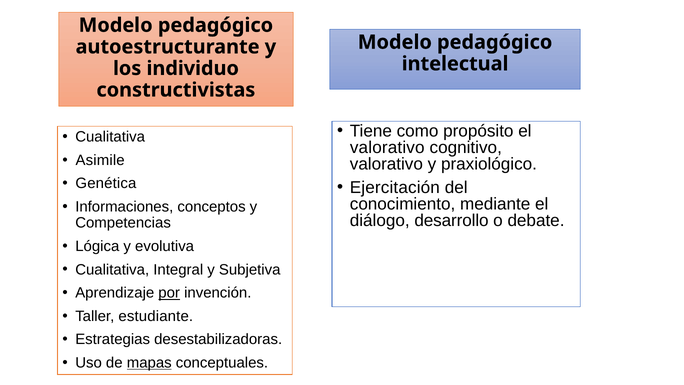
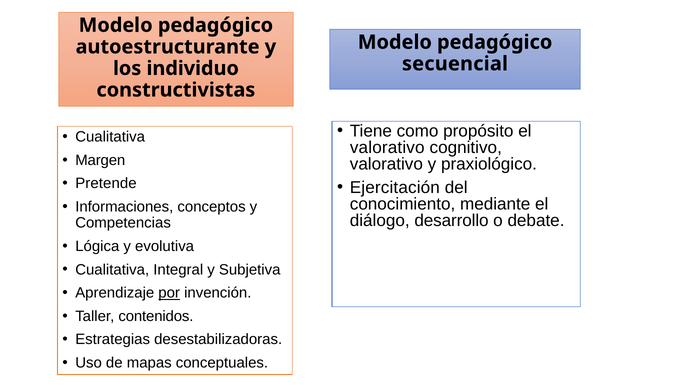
intelectual: intelectual -> secuencial (455, 64)
Asimile: Asimile -> Margen (100, 160)
Genética: Genética -> Pretende (106, 183)
estudiante: estudiante -> contenidos (156, 316)
mapas underline: present -> none (149, 363)
